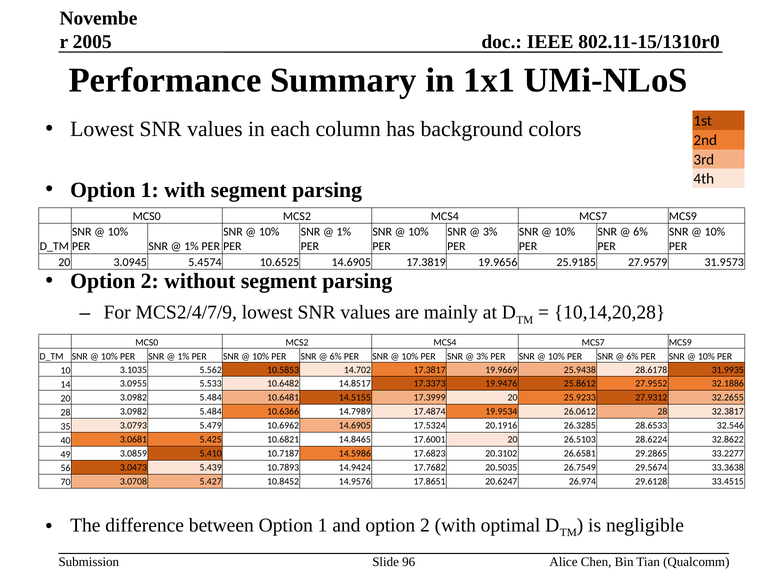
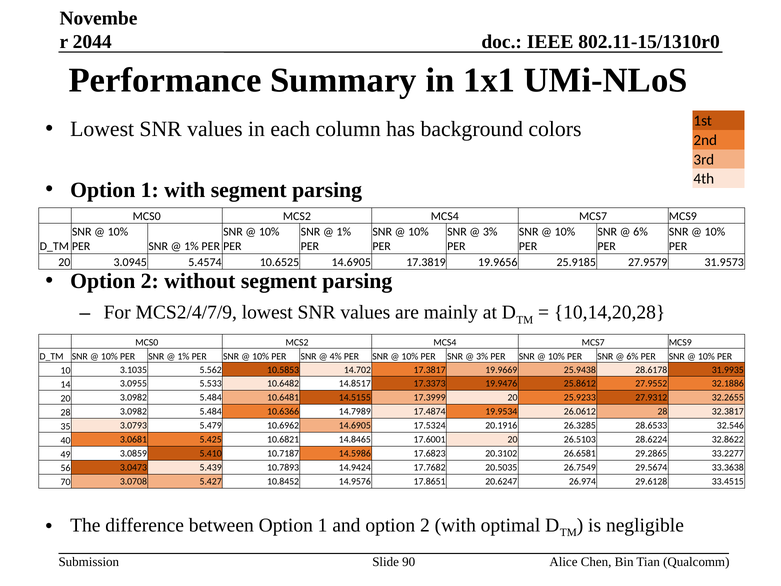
2005: 2005 -> 2044 (92, 42)
6%: 6% -> 4% (336, 356)
96: 96 -> 90 (409, 562)
